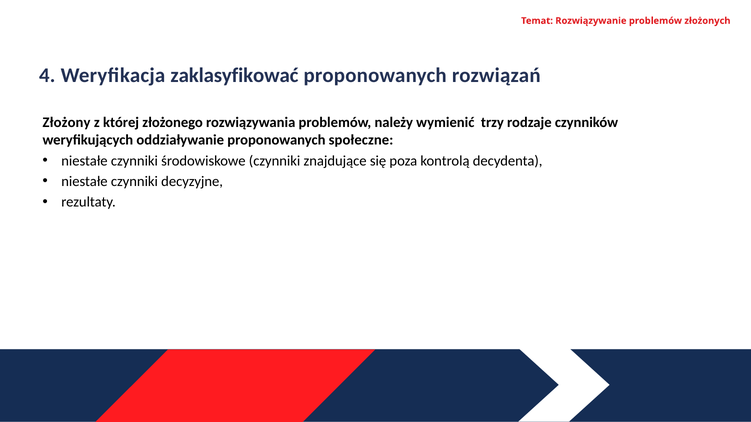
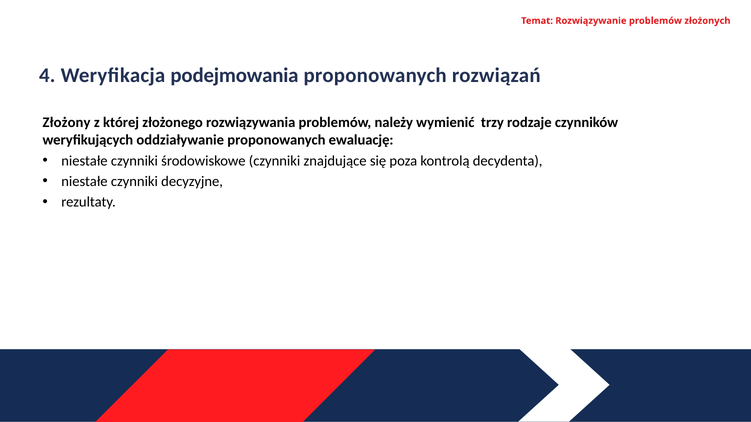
zaklasyfikować: zaklasyfikować -> podejmowania (234, 76)
społeczne: społeczne -> ewaluację (361, 140)
